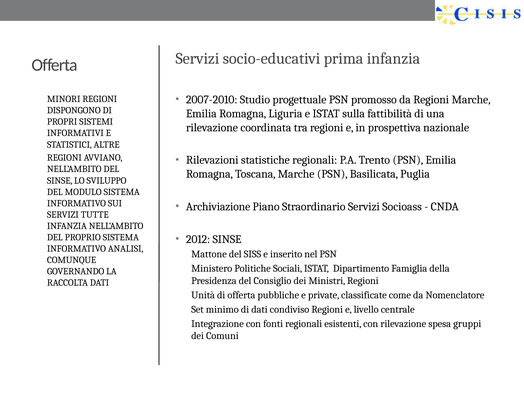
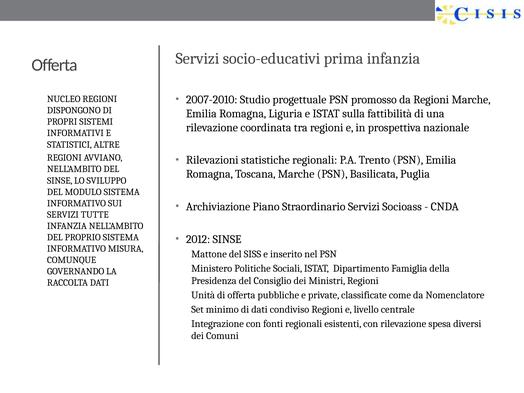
MINORI: MINORI -> NUCLEO (64, 99)
ANALISI: ANALISI -> MISURA (126, 249)
gruppi: gruppi -> diversi (467, 324)
